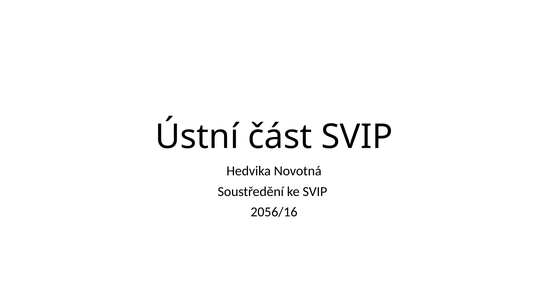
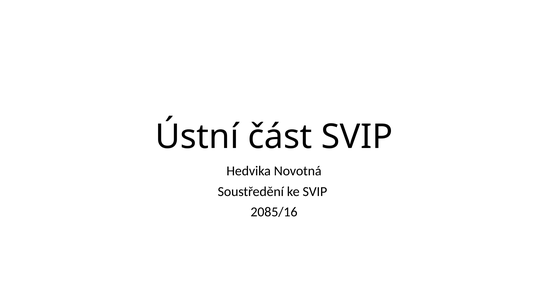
2056/16: 2056/16 -> 2085/16 (274, 212)
